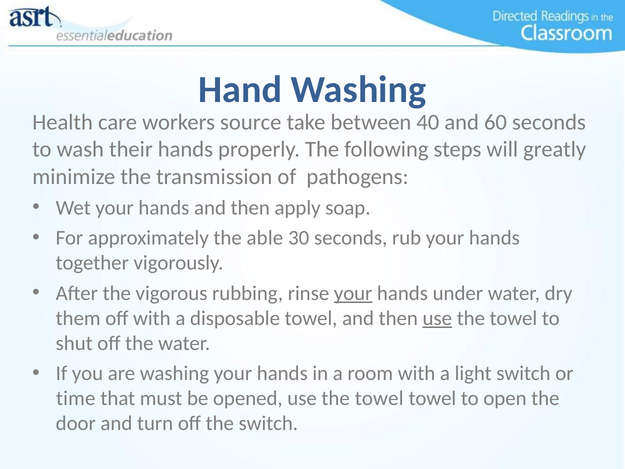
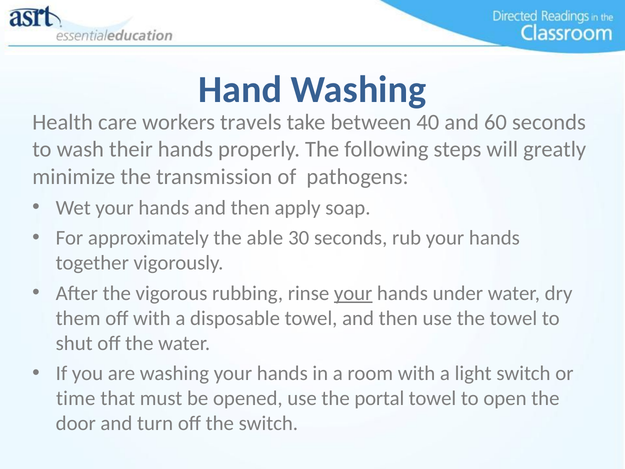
source: source -> travels (251, 122)
use underline: present -> none (437, 318)
opened use the towel: towel -> portal (379, 398)
